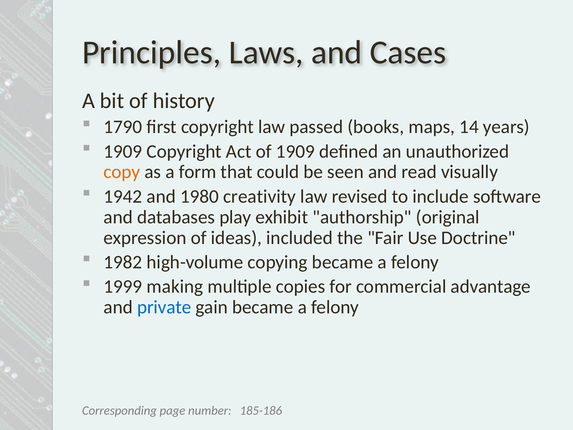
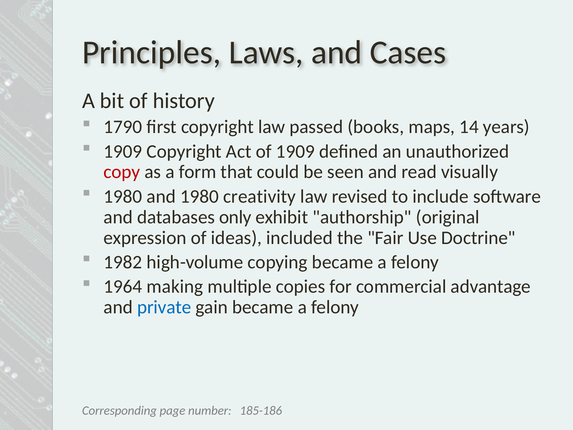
copy colour: orange -> red (122, 172)
1942: 1942 -> 1980 (123, 196)
play: play -> only (235, 217)
1999: 1999 -> 1964 (123, 286)
